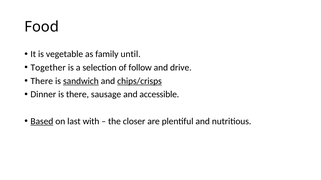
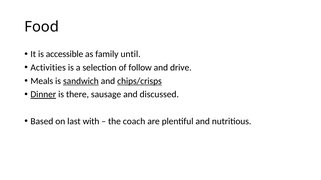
vegetable: vegetable -> accessible (65, 54)
Together: Together -> Activities (48, 68)
There: There -> Meals (42, 81)
Dinner underline: none -> present (43, 95)
accessible: accessible -> discussed (159, 95)
Based underline: present -> none (42, 122)
closer: closer -> coach (134, 122)
